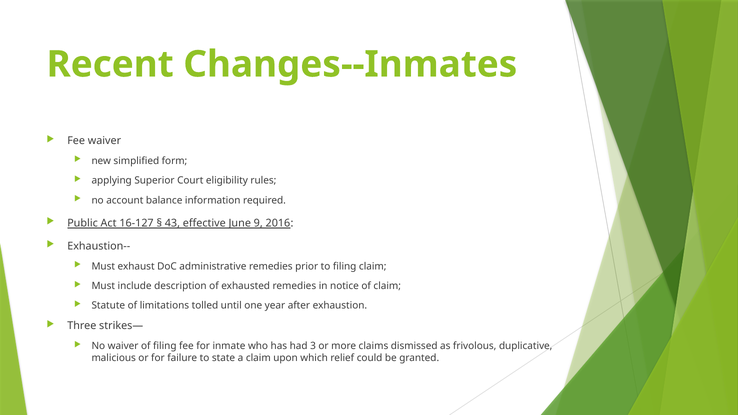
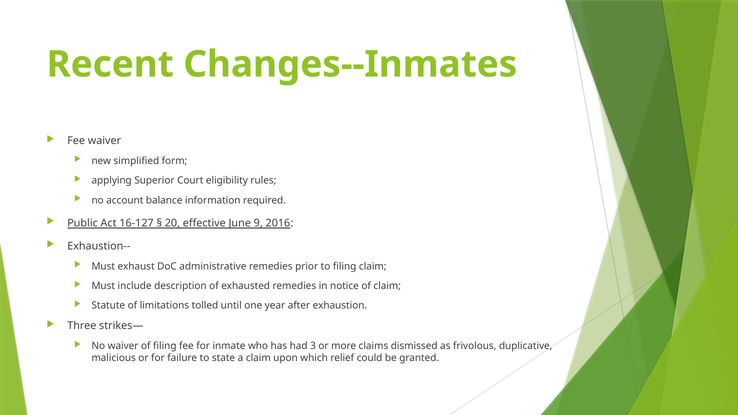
43: 43 -> 20 (172, 223)
